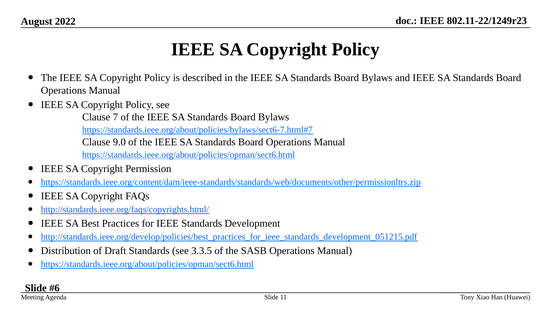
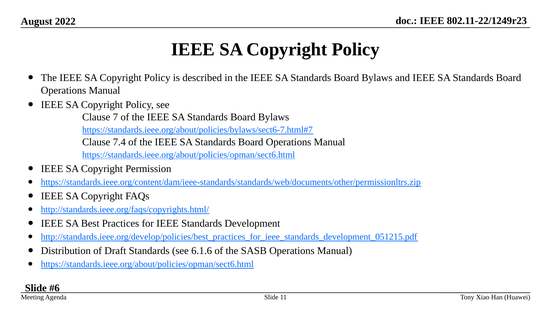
9.0: 9.0 -> 7.4 (119, 142)
3.3.5: 3.3.5 -> 6.1.6 (202, 251)
